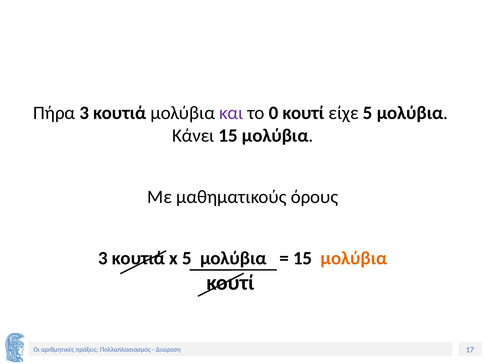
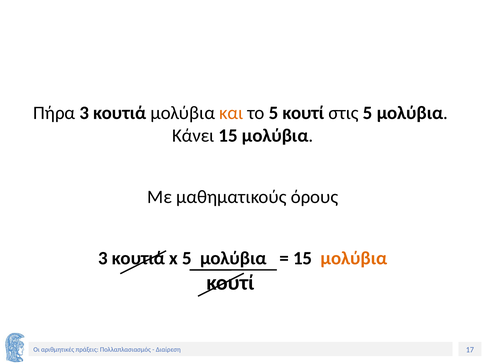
και colour: purple -> orange (231, 113)
το 0: 0 -> 5 (273, 113)
είχε: είχε -> στις (344, 113)
